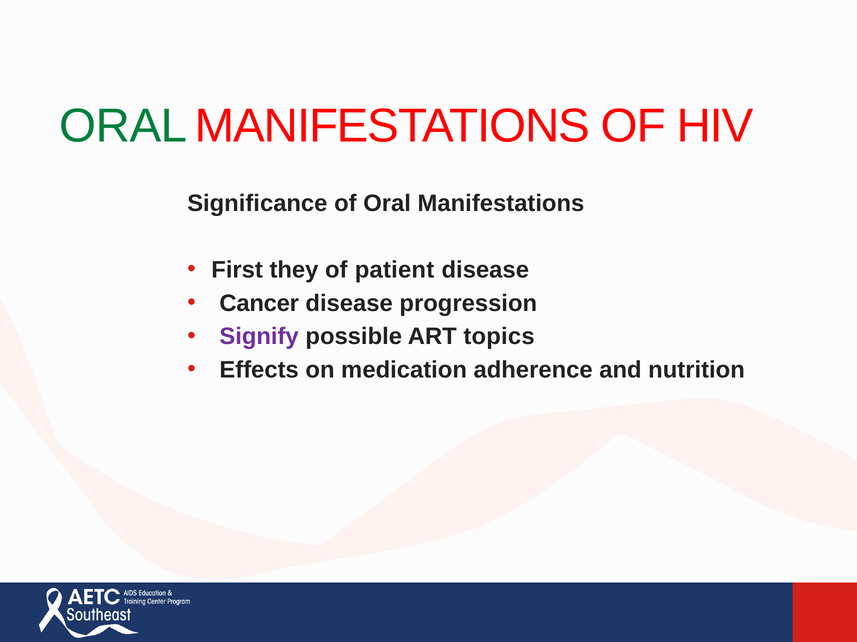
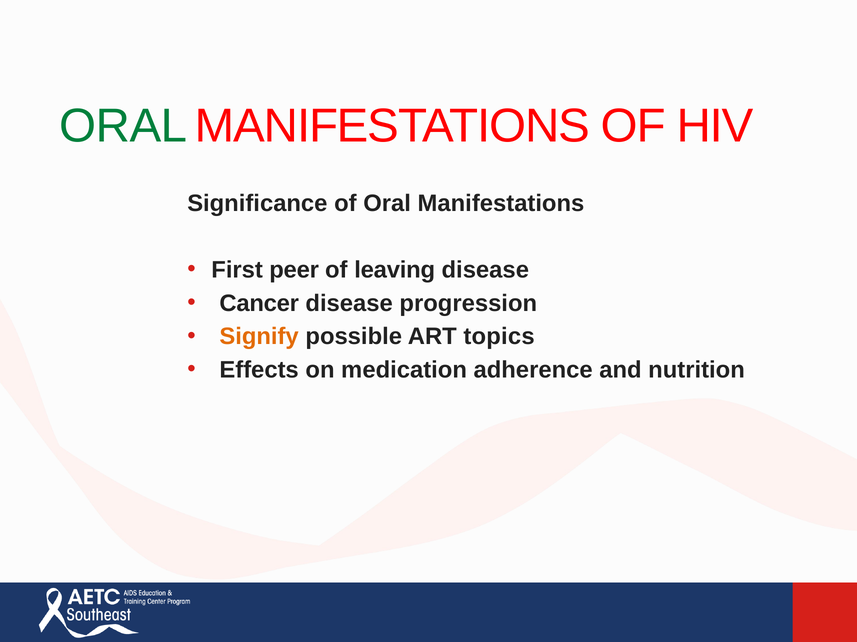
they: they -> peer (294, 270)
patient: patient -> leaving (395, 270)
Signify colour: purple -> orange (259, 337)
